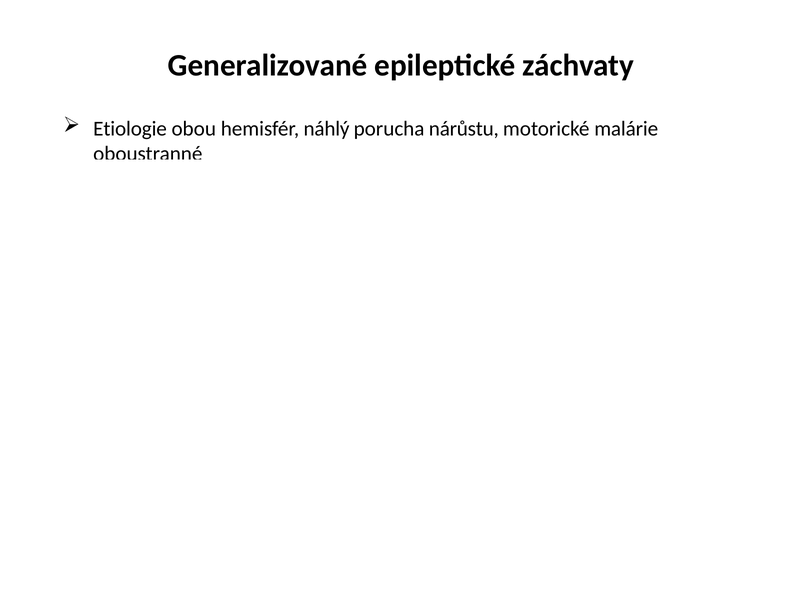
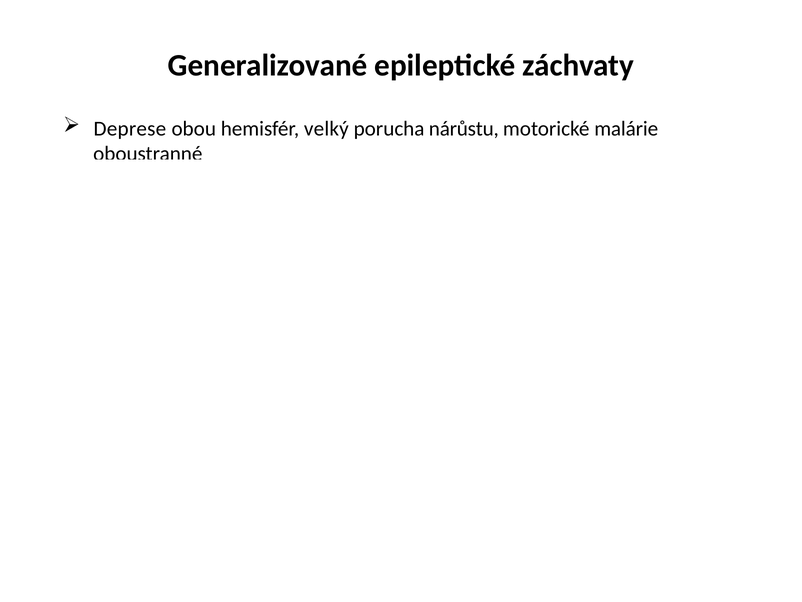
Etiologie: Etiologie -> Deprese (130, 128)
hemisfér náhlý: náhlý -> velký (326, 128)
